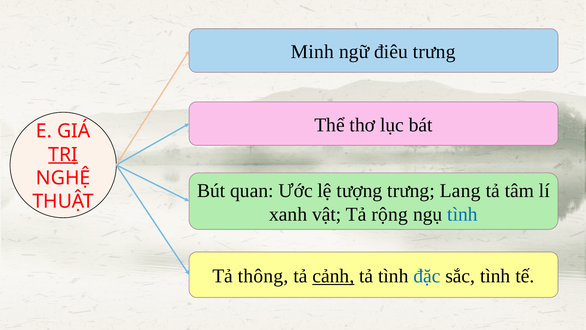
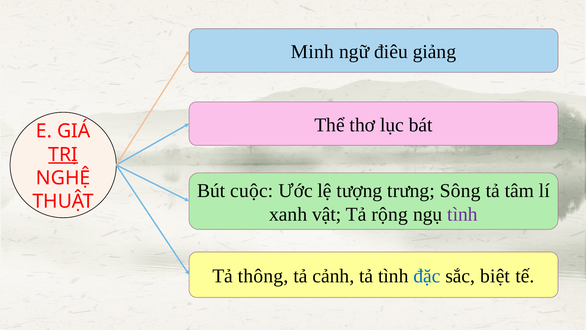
điêu trưng: trưng -> giảng (434, 52)
quan: quan -> cuộc (252, 191)
Lang: Lang -> Sông (460, 191)
tình colour: blue -> purple (462, 214)
cảnh underline: present -> none (333, 276)
sắc tình: tình -> biệt (495, 276)
